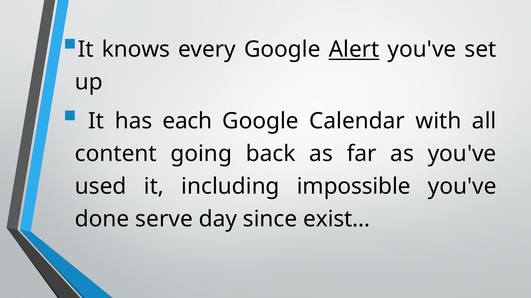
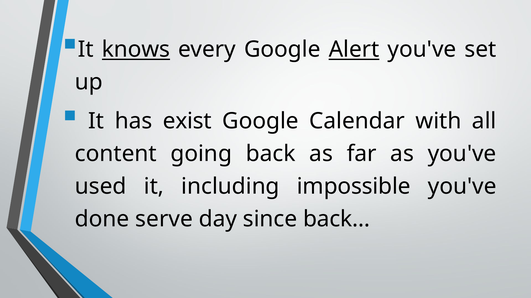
knows underline: none -> present (136, 50)
each: each -> exist (187, 121)
exist…: exist… -> back… (337, 219)
